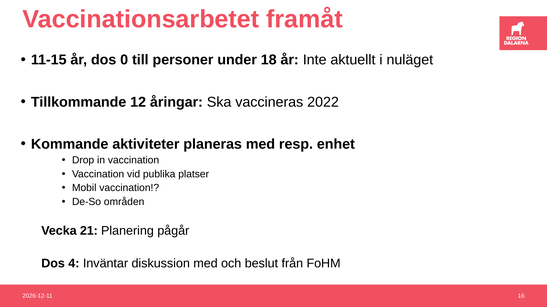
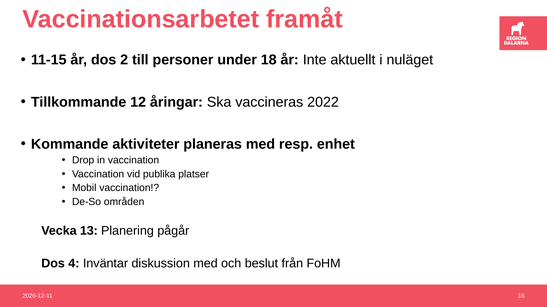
0: 0 -> 2 (124, 60)
21: 21 -> 13 (89, 231)
